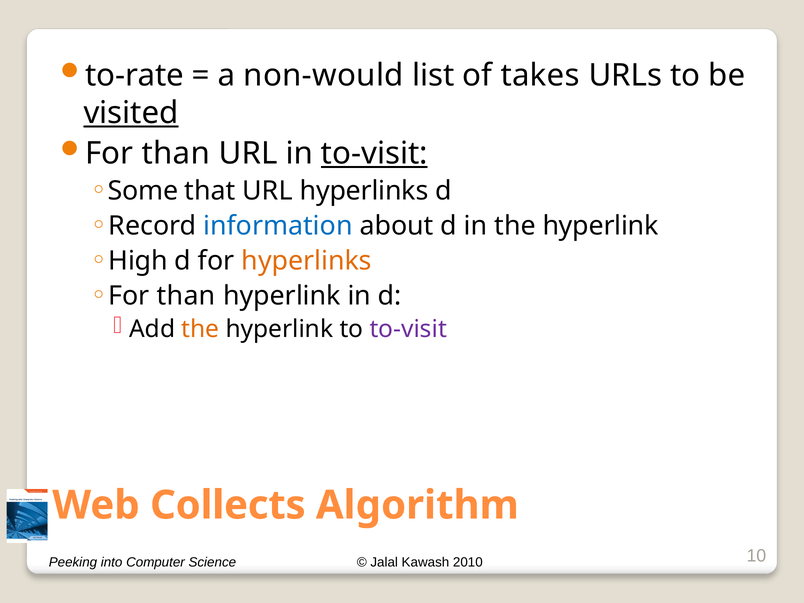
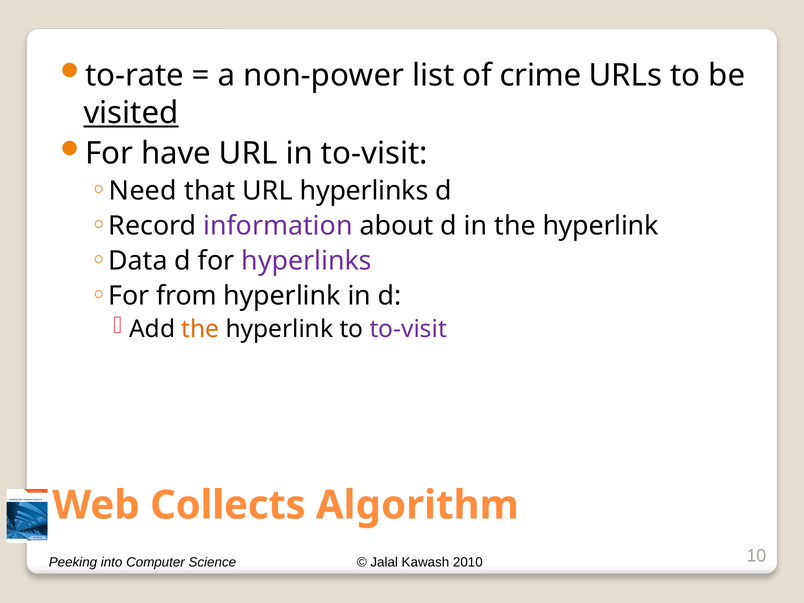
non-would: non-would -> non-power (324, 76)
takes: takes -> crime (541, 76)
than: than -> have (176, 153)
to-visit underline: present -> none (374, 153)
Some: Some -> Need (143, 191)
information colour: blue -> purple (278, 226)
High: High -> Data (138, 261)
hyperlinks colour: orange -> purple (307, 261)
than: than -> from (186, 296)
